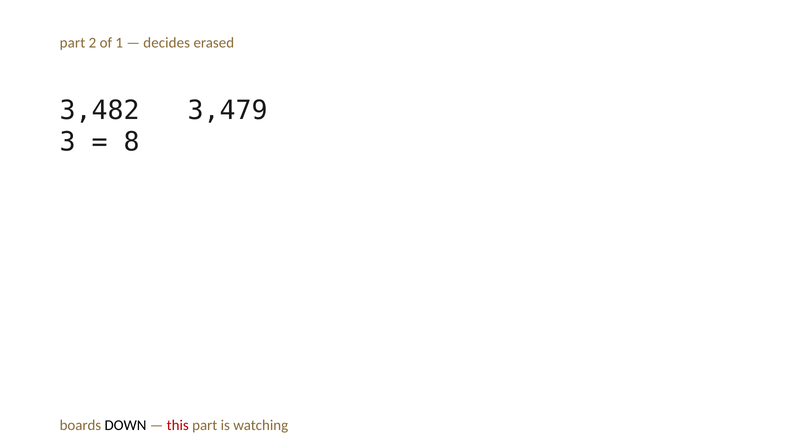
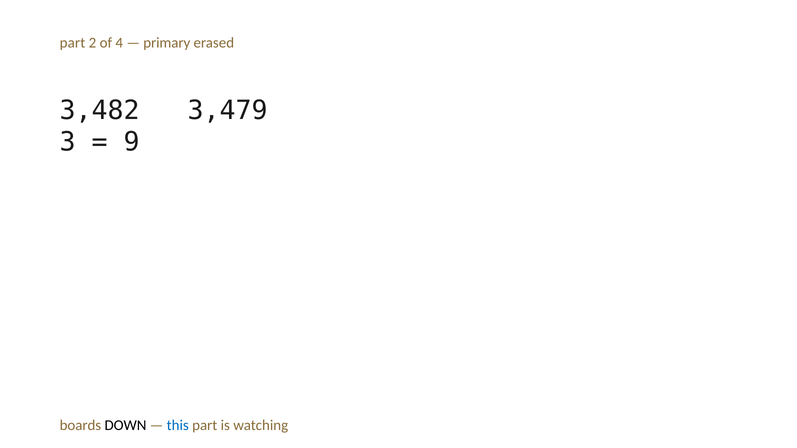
1: 1 -> 4 (119, 43)
decides: decides -> primary (167, 43)
8: 8 -> 9 (132, 142)
this colour: red -> blue (178, 425)
